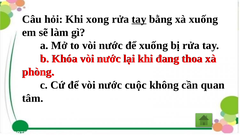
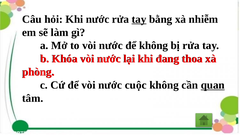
Khi xong: xong -> nước (98, 19)
xà xuống: xuống -> nhiễm (203, 19)
để xuống: xuống -> không (154, 46)
quan underline: none -> present (213, 85)
